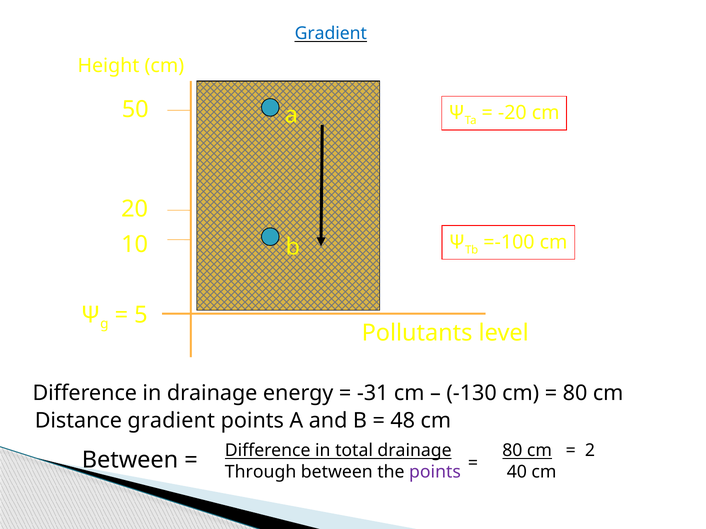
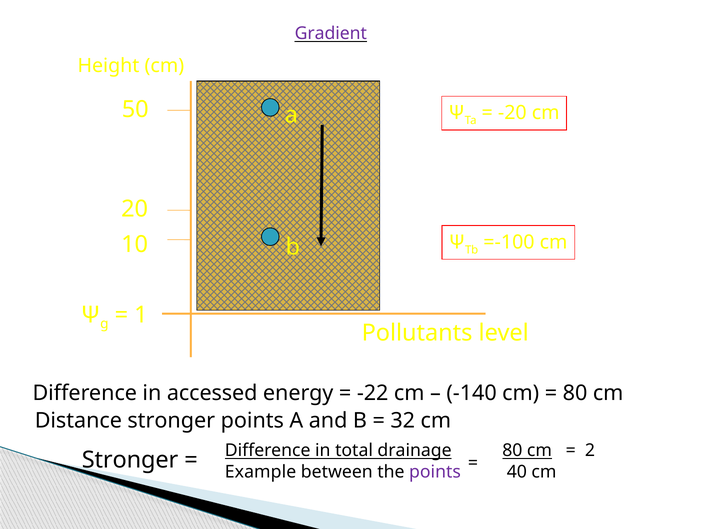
Gradient colour: blue -> purple (331, 33)
5: 5 -> 1 (141, 315)
in drainage: drainage -> accessed (212, 394)
-31: -31 -> -22 (373, 394)
-130: -130 -> -140 (472, 394)
Distance gradient: gradient -> stronger (171, 421)
48: 48 -> 32 (403, 421)
Between: Between -> Stronger (130, 460)
Through: Through -> Example (261, 472)
